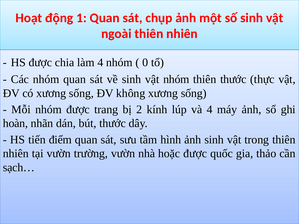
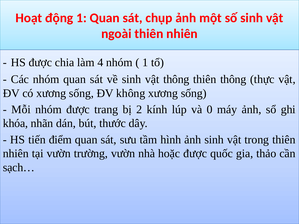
0: 0 -> 1 (145, 62)
vật nhóm: nhóm -> thông (176, 79)
thiên thước: thước -> thông (233, 79)
và 4: 4 -> 0 (210, 110)
hoàn: hoàn -> khóa (15, 123)
